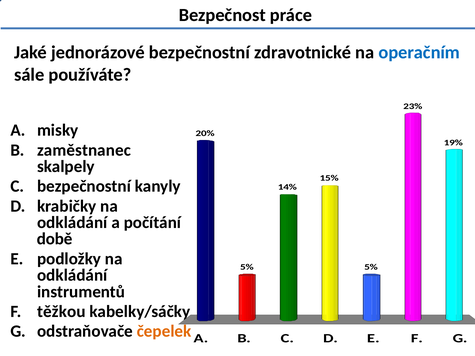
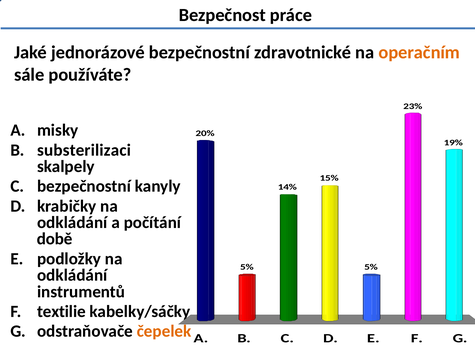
operačním colour: blue -> orange (419, 53)
zaměstnanec: zaměstnanec -> substerilizaci (84, 150)
těžkou: těžkou -> textilie (61, 312)
